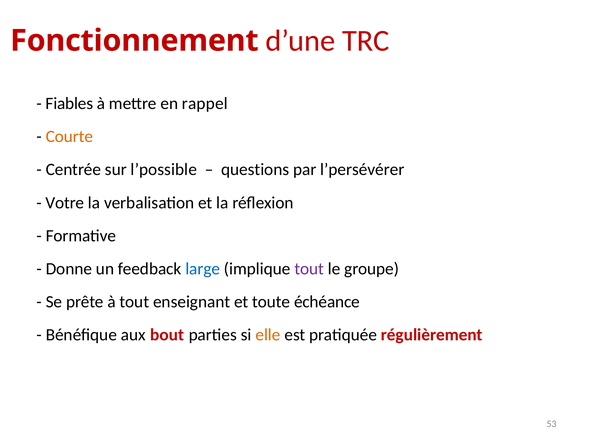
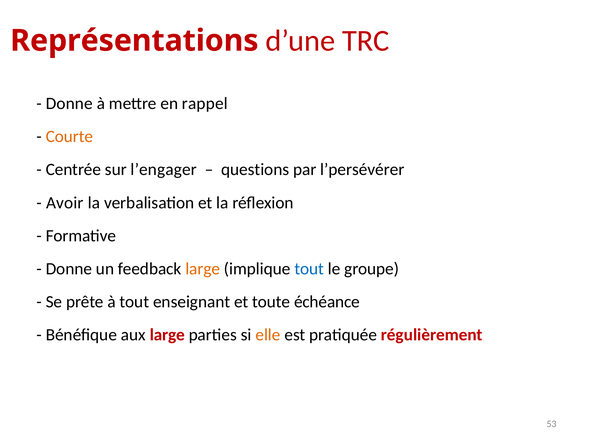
Fonctionnement: Fonctionnement -> Représentations (134, 41)
Fiables: Fiables -> Donne (69, 103)
l’possible: l’possible -> l’engager (164, 170)
Votre: Votre -> Avoir (65, 203)
large colour: blue -> orange (203, 269)
tout colour: purple -> blue (309, 269)
aux bout: bout -> large (167, 335)
